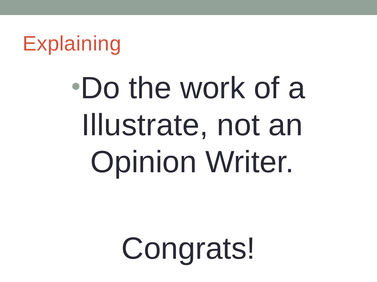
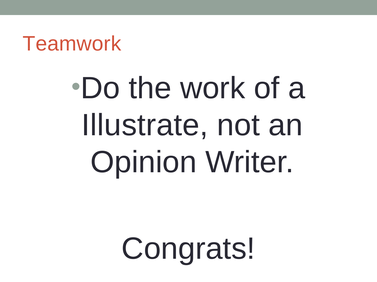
Explaining: Explaining -> Teamwork (72, 44)
